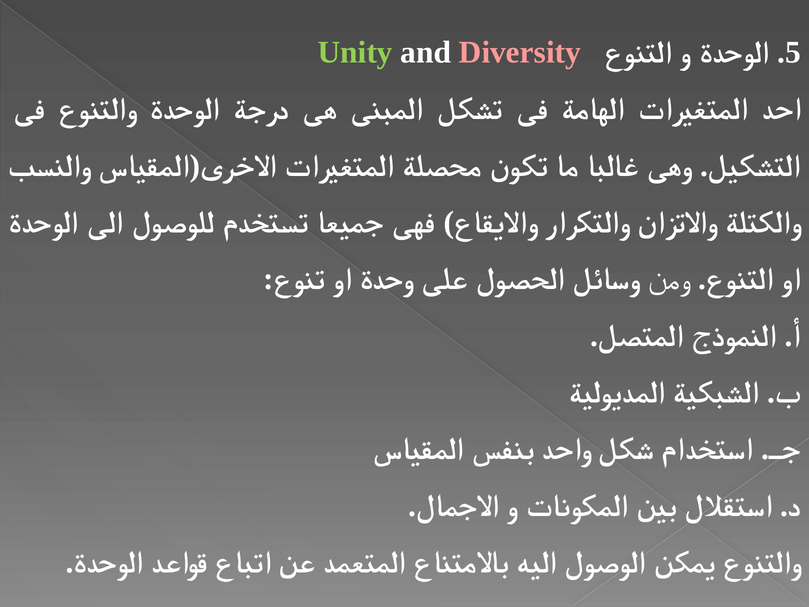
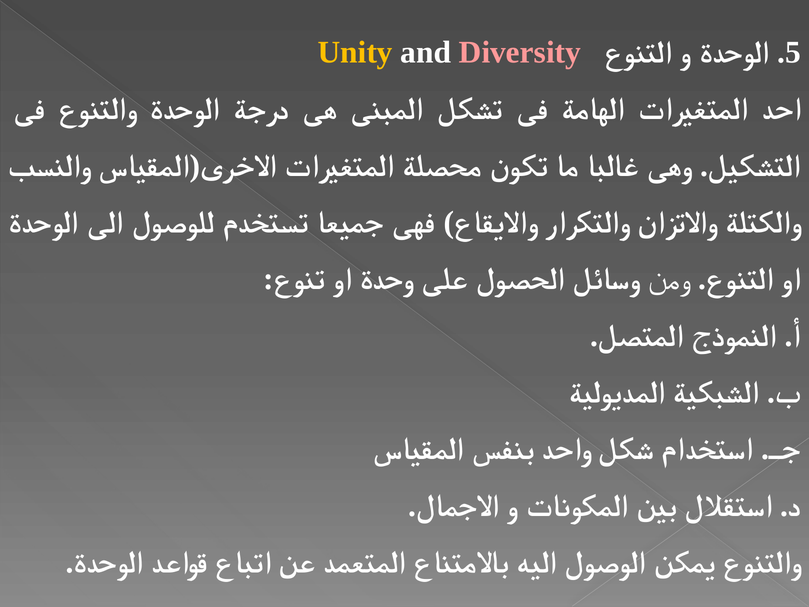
Unity colour: light green -> yellow (355, 52)
